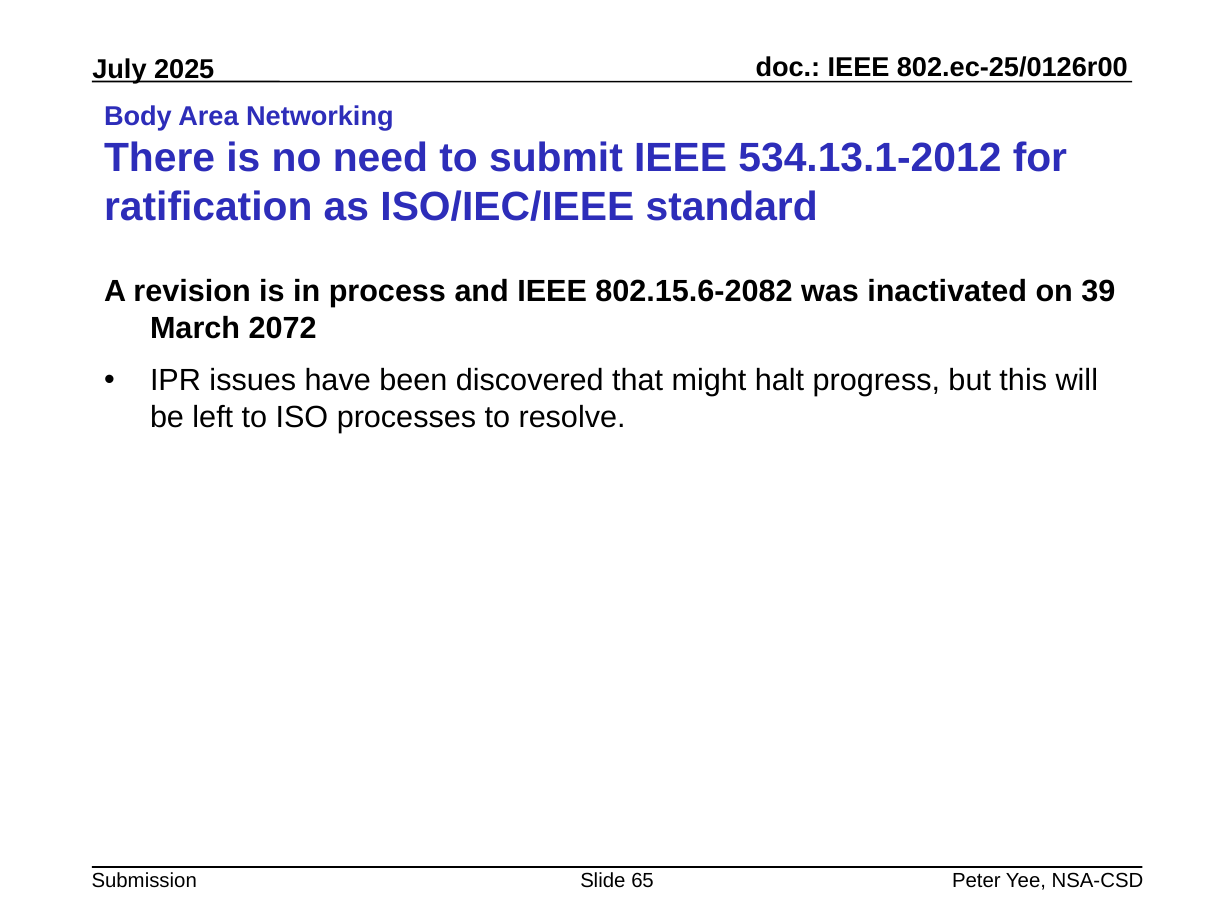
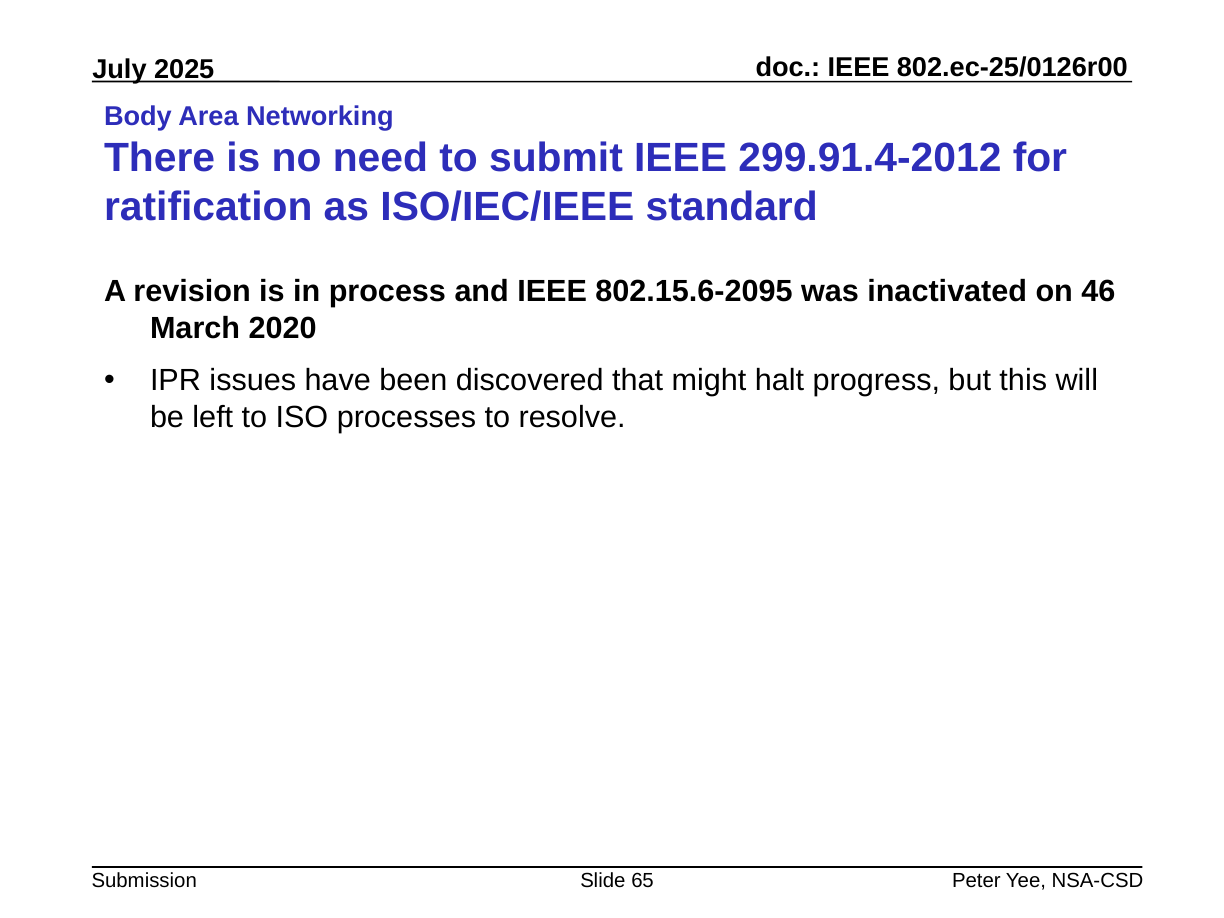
534.13.1-2012: 534.13.1-2012 -> 299.91.4-2012 (870, 158)
802.15.6-2082: 802.15.6-2082 -> 802.15.6-2095 (694, 292)
39: 39 -> 46 (1098, 292)
2072: 2072 -> 2020 (283, 329)
